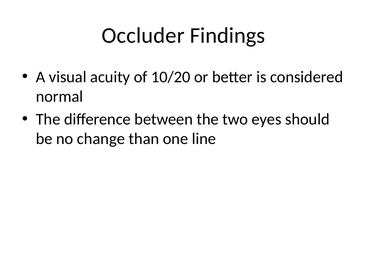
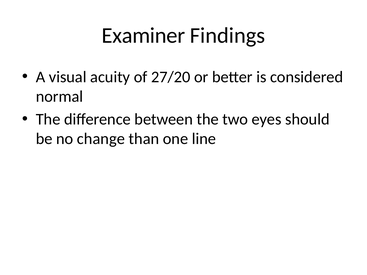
Occluder: Occluder -> Examiner (143, 36)
10/20: 10/20 -> 27/20 (171, 77)
